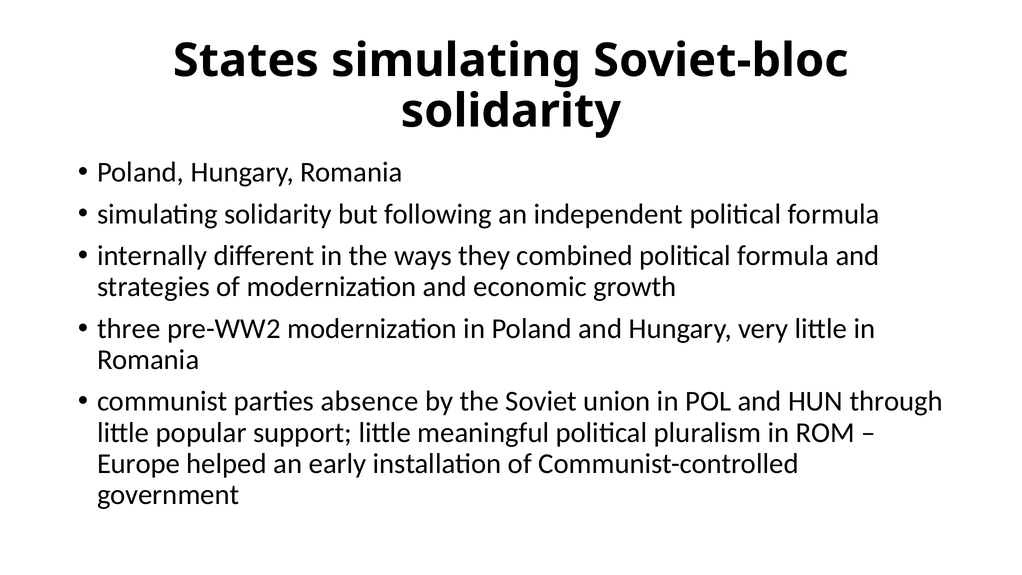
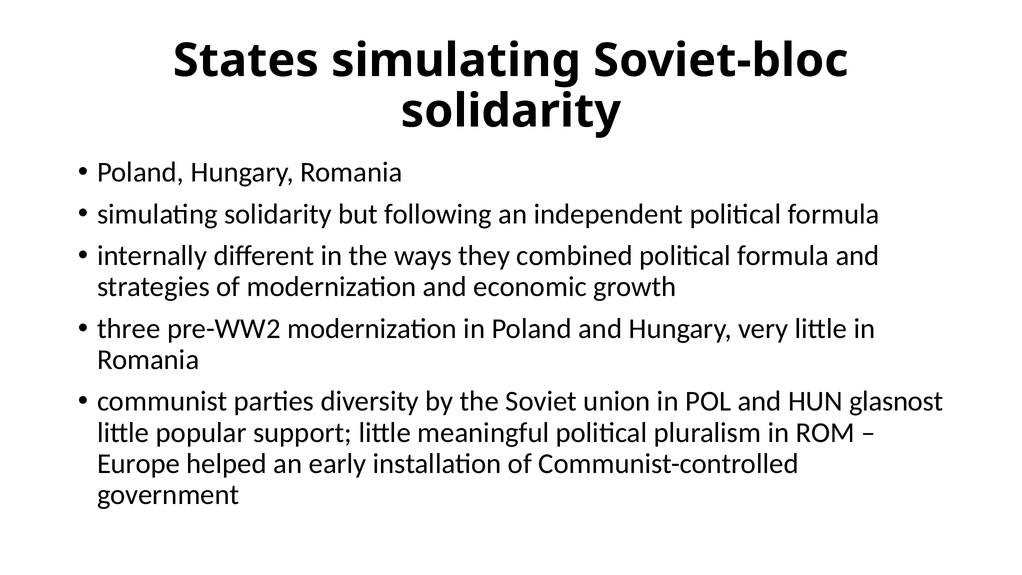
absence: absence -> diversity (370, 401)
through: through -> glasnost (896, 401)
